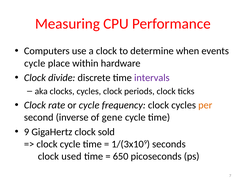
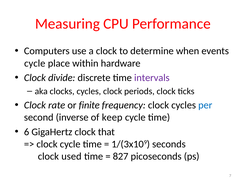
or cycle: cycle -> finite (89, 105)
per colour: orange -> blue (205, 105)
gene: gene -> keep (112, 118)
9: 9 -> 6 (27, 132)
sold: sold -> that (106, 132)
650: 650 -> 827 (121, 157)
